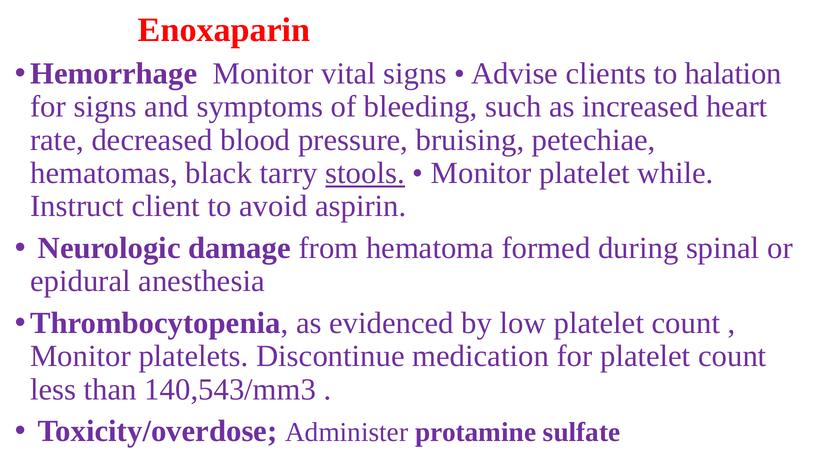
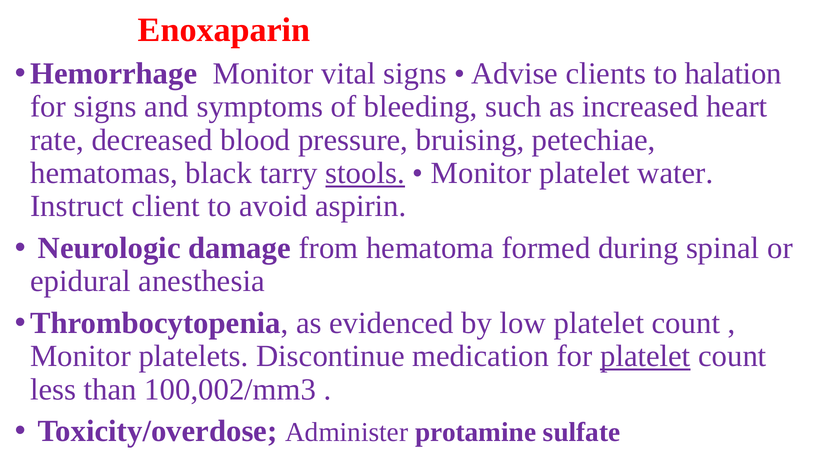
while: while -> water (675, 173)
platelet underline: none -> present (645, 356)
140,543/mm3: 140,543/mm3 -> 100,002/mm3 (230, 390)
